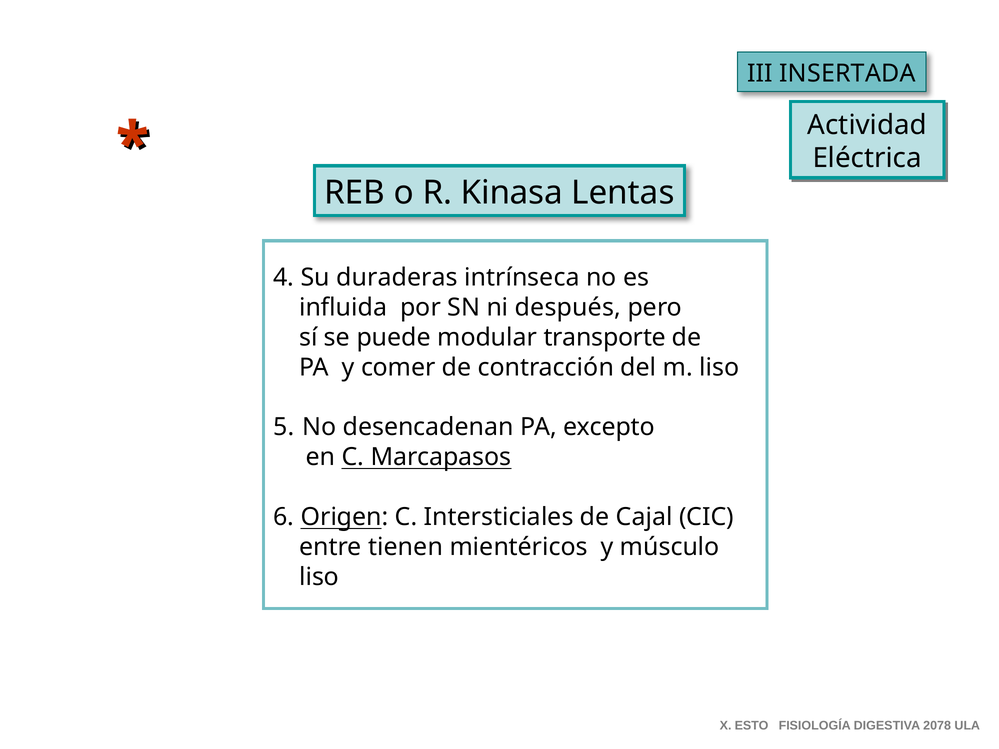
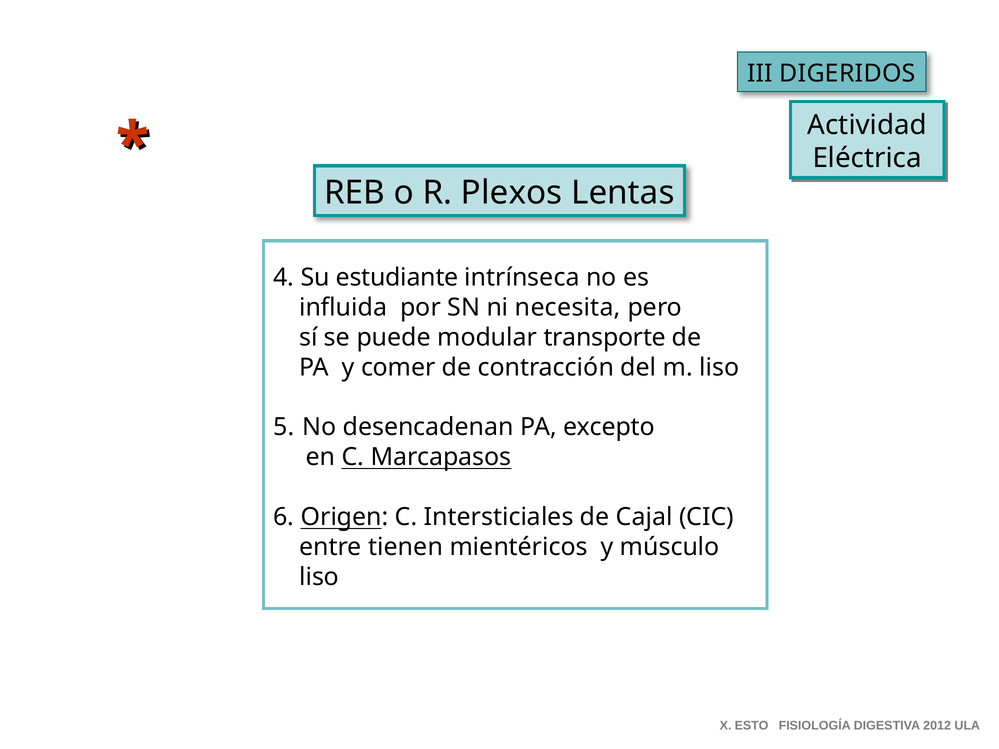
INSERTADA: INSERTADA -> DIGERIDOS (847, 74)
Kinasa: Kinasa -> Plexos (512, 193)
duraderas: duraderas -> estudiante (397, 278)
después: después -> necesita (568, 308)
2078: 2078 -> 2012 (937, 726)
